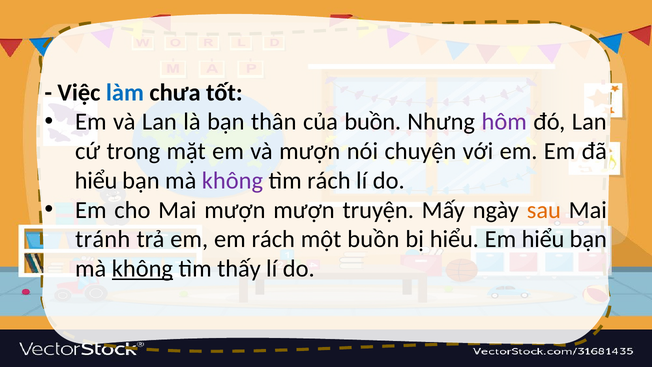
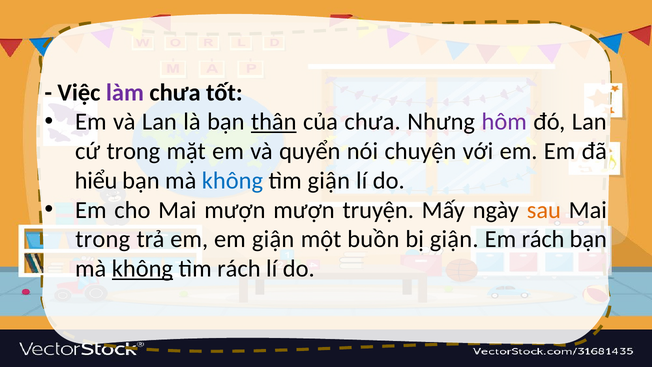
làm colour: blue -> purple (125, 92)
thân underline: none -> present (274, 122)
của buồn: buồn -> chưa (373, 122)
và mượn: mượn -> quyển (310, 151)
không colour: purple -> blue (232, 180)
tìm rách: rách -> giận (329, 180)
tránh: tránh -> trong (103, 239)
em rách: rách -> giận (273, 239)
bị hiểu: hiểu -> giận (454, 239)
Em hiểu: hiểu -> rách (543, 239)
tìm thấy: thấy -> rách (239, 268)
